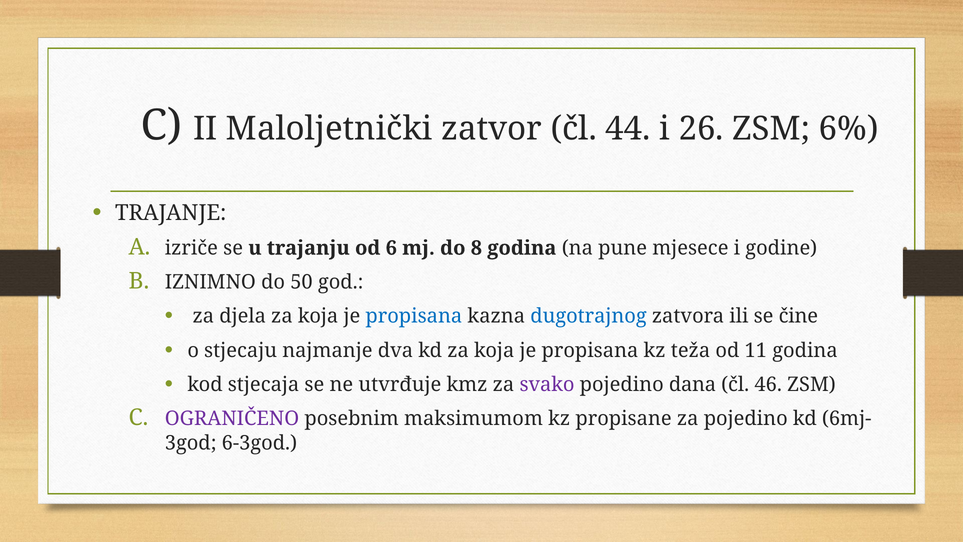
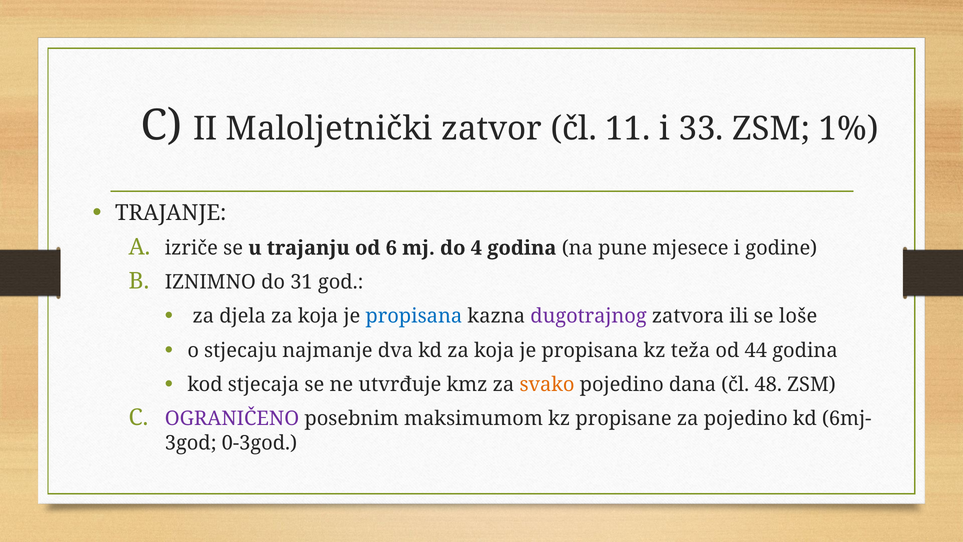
44: 44 -> 11 (628, 129)
26: 26 -> 33 (701, 129)
6%: 6% -> 1% (849, 129)
8: 8 -> 4 (476, 248)
50: 50 -> 31 (301, 282)
dugotrajnog colour: blue -> purple (589, 316)
čine: čine -> loše (798, 316)
11: 11 -> 44 (756, 350)
svako colour: purple -> orange (547, 384)
46: 46 -> 48 (768, 384)
6-3god: 6-3god -> 0-3god (259, 443)
